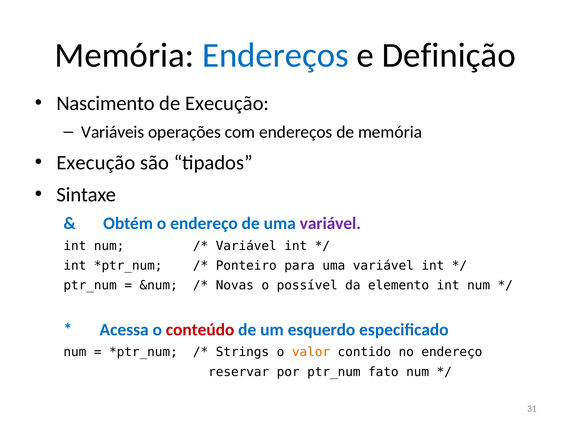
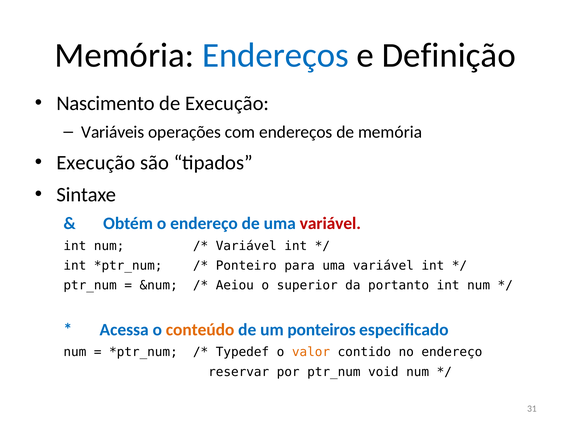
variável colour: purple -> red (330, 224)
Novas: Novas -> Aeiou (235, 286)
possível: possível -> superior (307, 286)
elemento: elemento -> portanto (399, 286)
conteúdo colour: red -> orange (200, 330)
esquerdo: esquerdo -> ponteiros (322, 330)
Strings: Strings -> Typedef (242, 352)
fato: fato -> void (383, 372)
